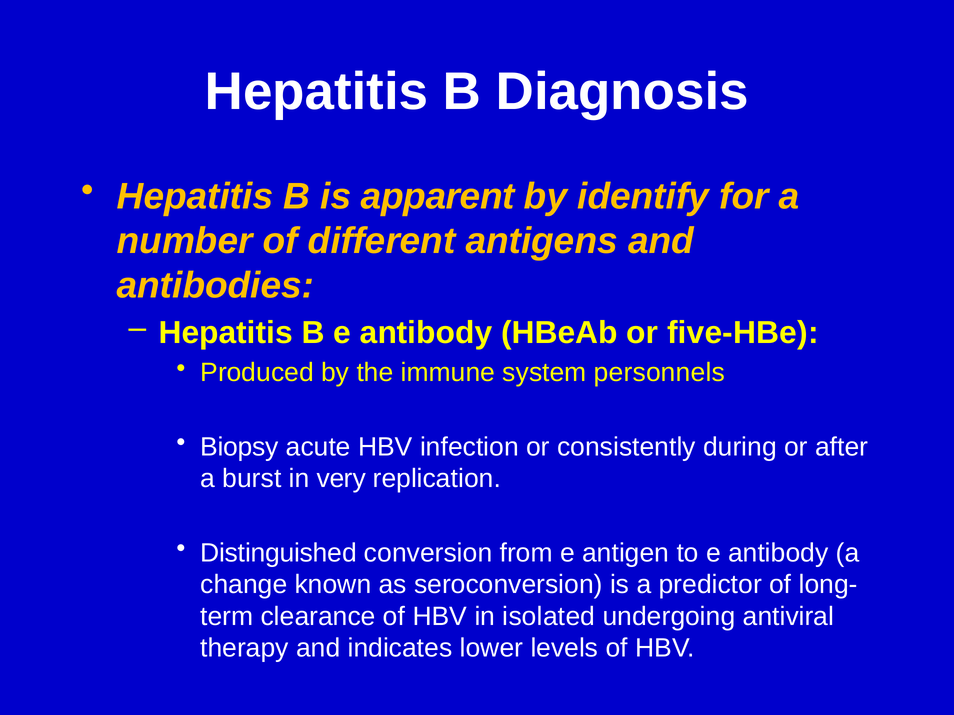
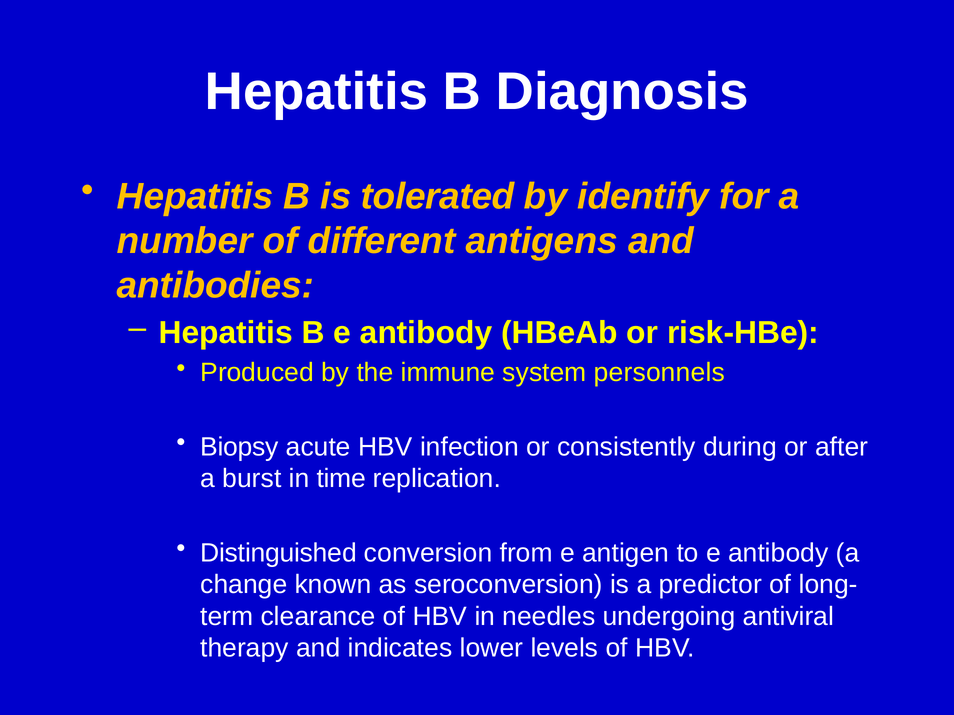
apparent: apparent -> tolerated (438, 197)
five-HBe: five-HBe -> risk-HBe (743, 333)
very: very -> time (341, 479)
isolated: isolated -> needles (549, 617)
